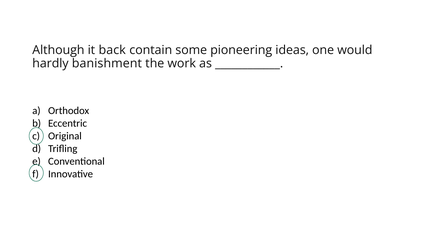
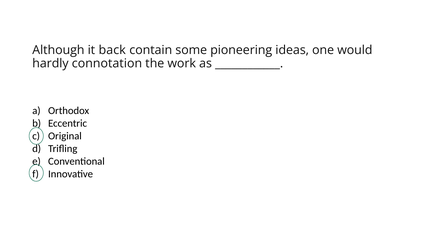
banishment: banishment -> connotation (107, 63)
